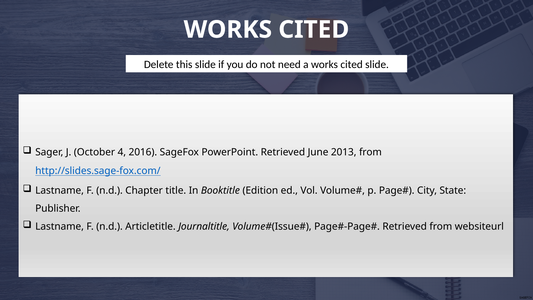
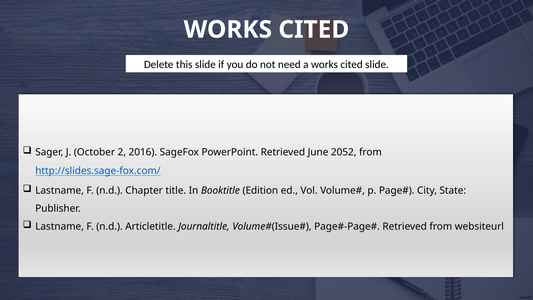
4: 4 -> 2 (122, 152)
2013: 2013 -> 2052 (344, 152)
